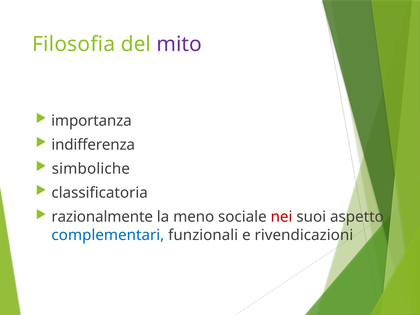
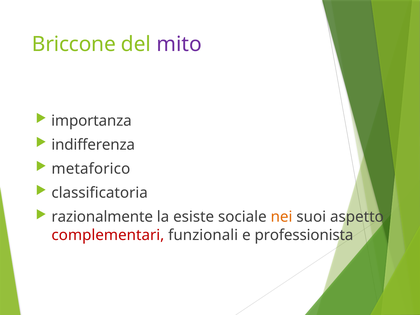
Filosofia: Filosofia -> Briccone (74, 44)
simboliche: simboliche -> metaforico (91, 169)
meno: meno -> esiste (194, 217)
nei colour: red -> orange (282, 217)
complementari colour: blue -> red (108, 235)
rivendicazioni: rivendicazioni -> professionista (304, 235)
